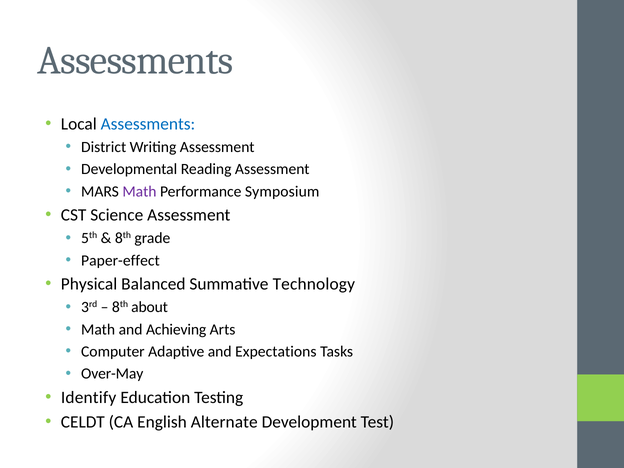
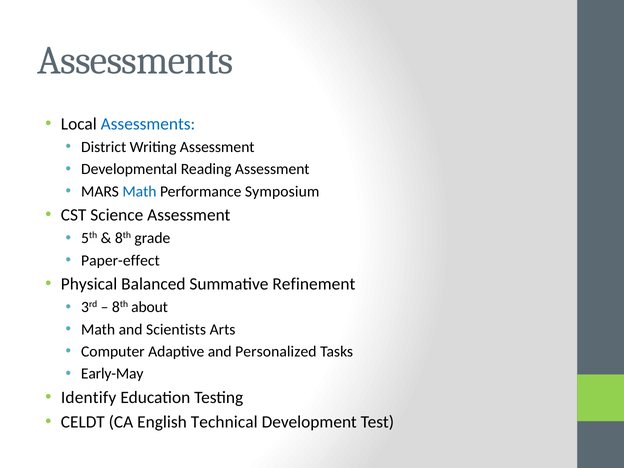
Math colour: purple -> blue (139, 191)
Technology: Technology -> Refinement (314, 284)
Achieving: Achieving -> Scientists (176, 329)
Expectations: Expectations -> Personalized (276, 352)
Over-May: Over-May -> Early-May (112, 374)
Alternate: Alternate -> Technical (224, 422)
